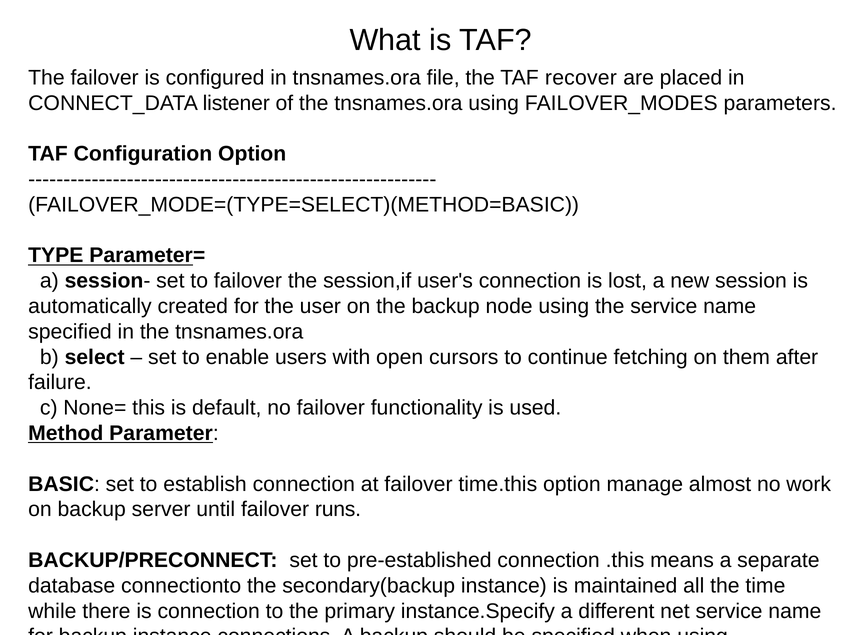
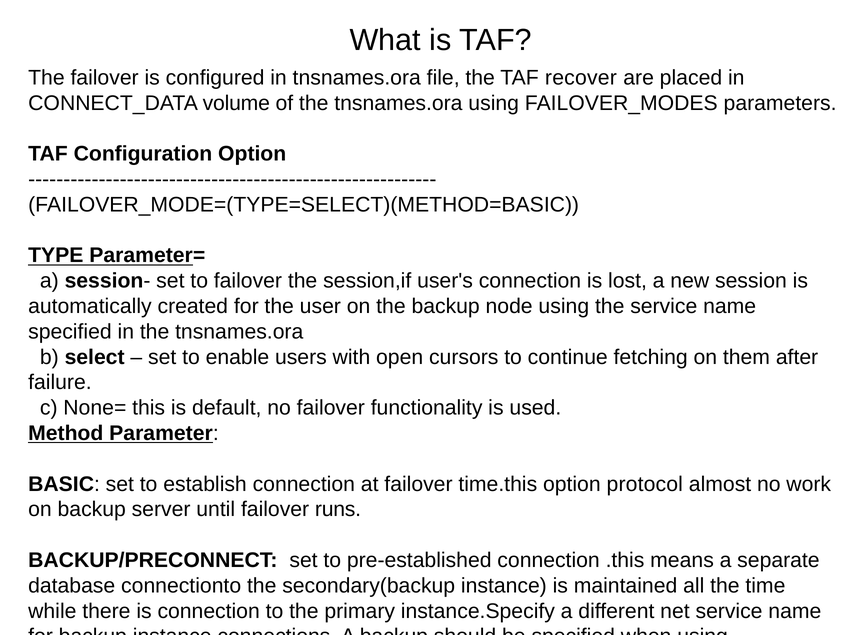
listener: listener -> volume (236, 103)
manage: manage -> protocol (645, 484)
